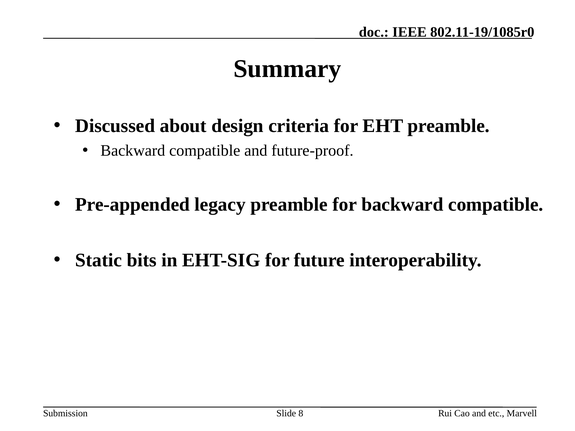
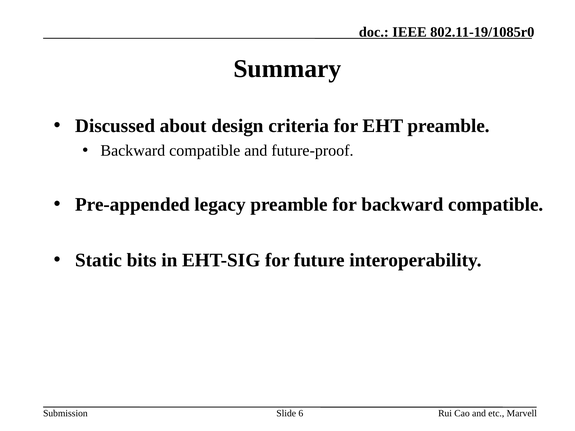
8: 8 -> 6 (301, 414)
